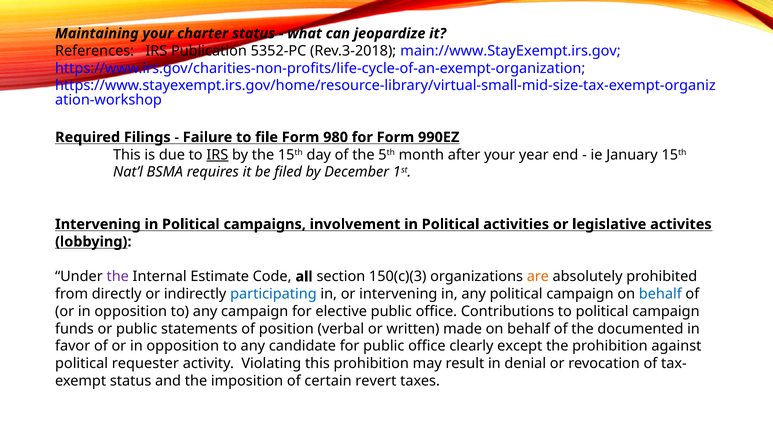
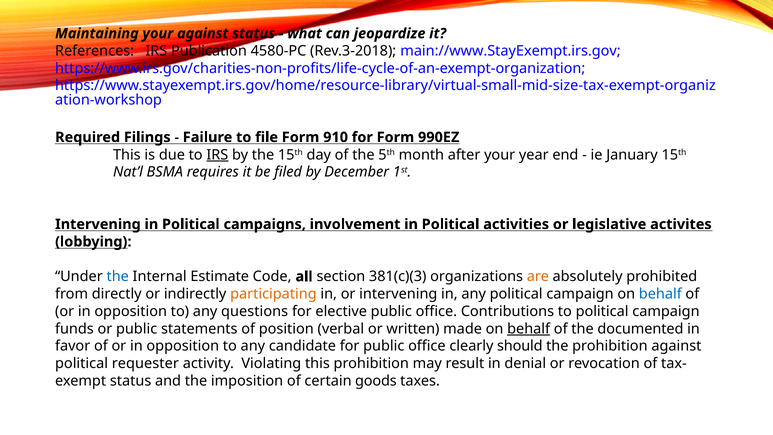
your charter: charter -> against (203, 33)
5352-PC: 5352-PC -> 4580-PC (279, 51)
980: 980 -> 910 (336, 137)
the colour: purple -> blue (118, 276)
150(c)(3: 150(c)(3 -> 381(c)(3 (398, 276)
participating colour: blue -> orange (273, 294)
any campaign: campaign -> questions (255, 311)
behalf underline: none -> present (529, 329)
except: except -> should (520, 346)
revert: revert -> goods (376, 381)
